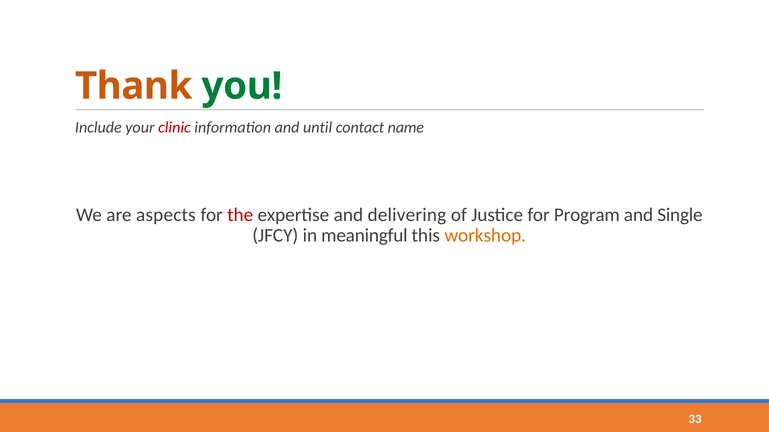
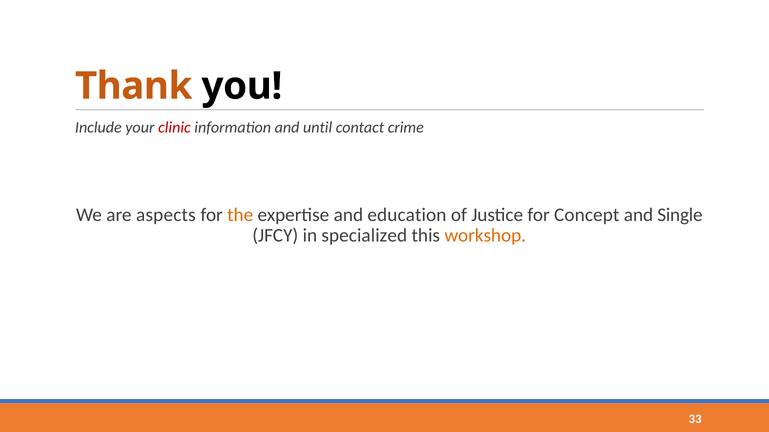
you colour: green -> black (242, 86)
name: name -> crime (406, 128)
the colour: red -> orange (240, 215)
delivering: delivering -> education (407, 215)
Program: Program -> Concept (587, 215)
meaningful: meaningful -> specialized (364, 236)
